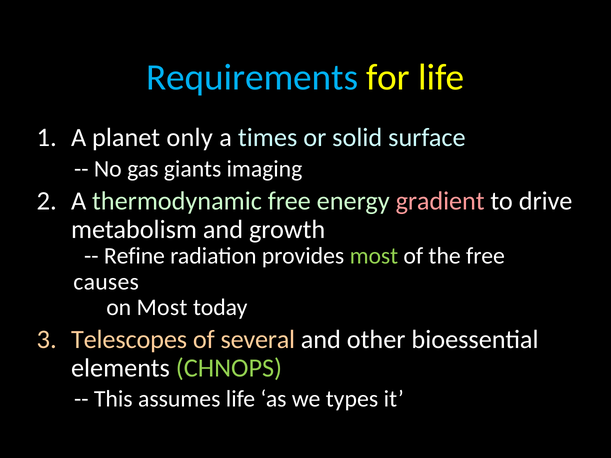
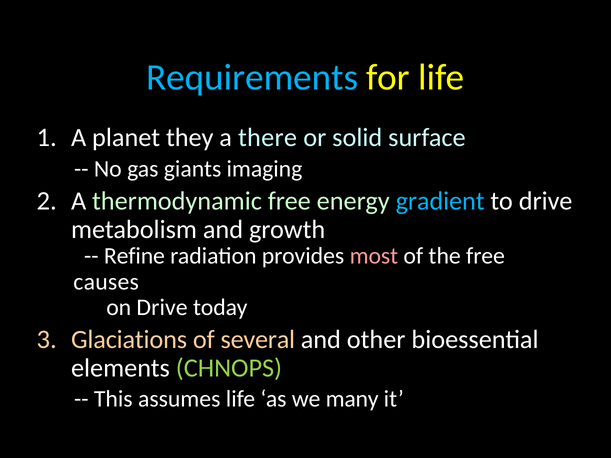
only: only -> they (190, 138)
times: times -> there (268, 138)
gradient colour: pink -> light blue (440, 201)
most colour: light green -> pink (374, 256)
on Most: Most -> Drive (162, 308)
Telescopes: Telescopes -> Glaciations (129, 340)
types: types -> many (352, 399)
